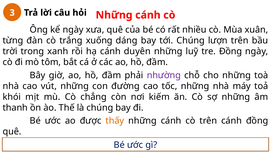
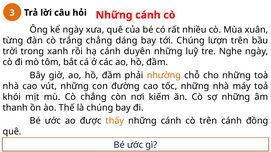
trắng xuống: xuống -> chẳng (99, 41)
tre Đồng: Đồng -> Nghe (231, 52)
nhường colour: purple -> orange (164, 75)
